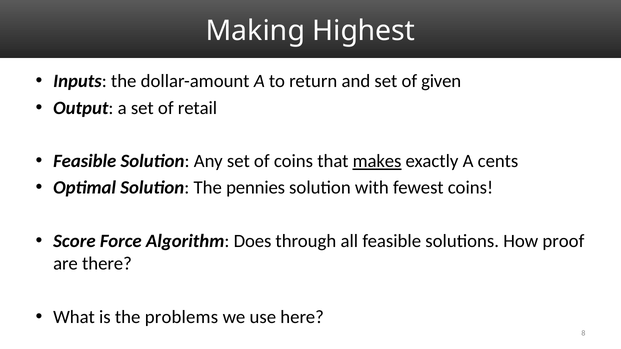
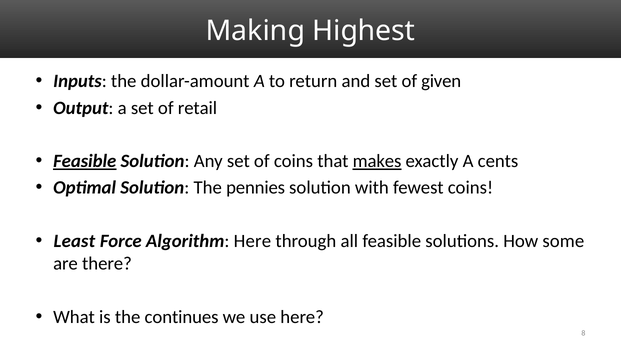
Feasible underline: none -> present (85, 161)
Score: Score -> Least (74, 241)
Algorithm Does: Does -> Here (252, 241)
proof: proof -> some (563, 241)
problems: problems -> continues (182, 317)
